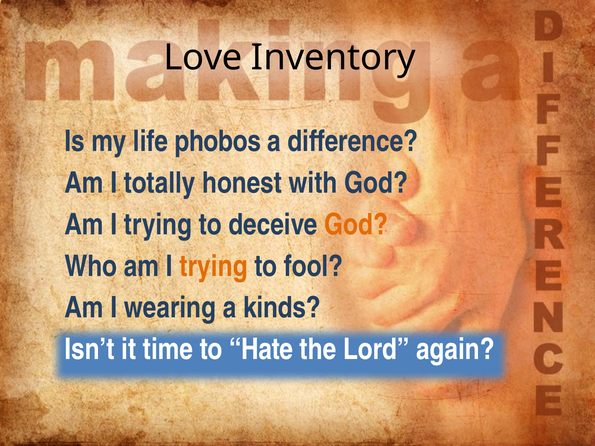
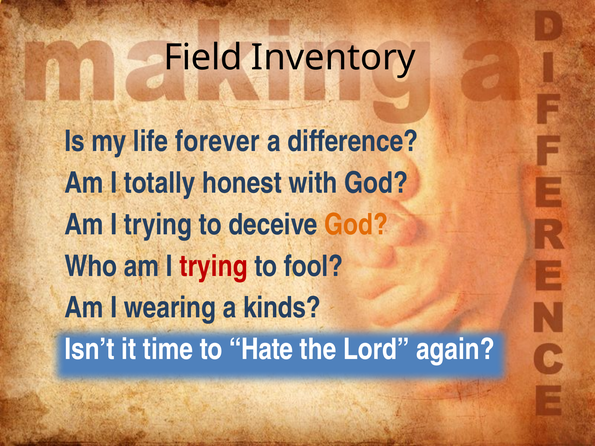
Love: Love -> Field (203, 58)
phobos: phobos -> forever (217, 141)
trying colour: orange -> red (214, 266)
